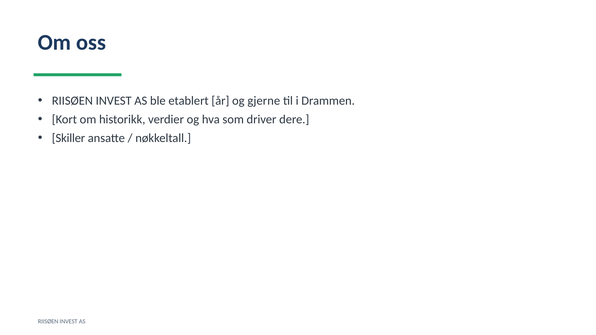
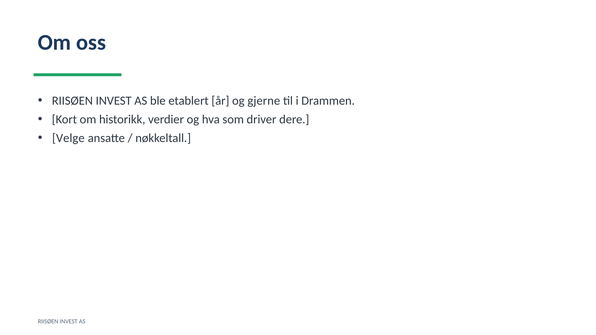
Skiller: Skiller -> Velge (68, 138)
